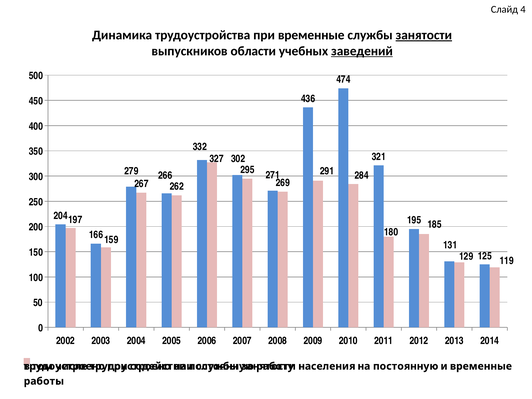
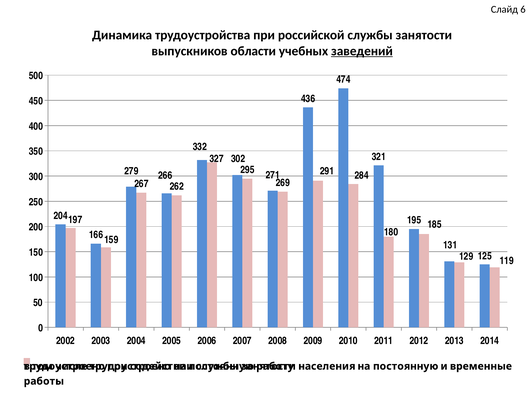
4: 4 -> 6 (523, 10)
временные: временные -> российской (311, 35)
занятости underline: present -> none (424, 35)
